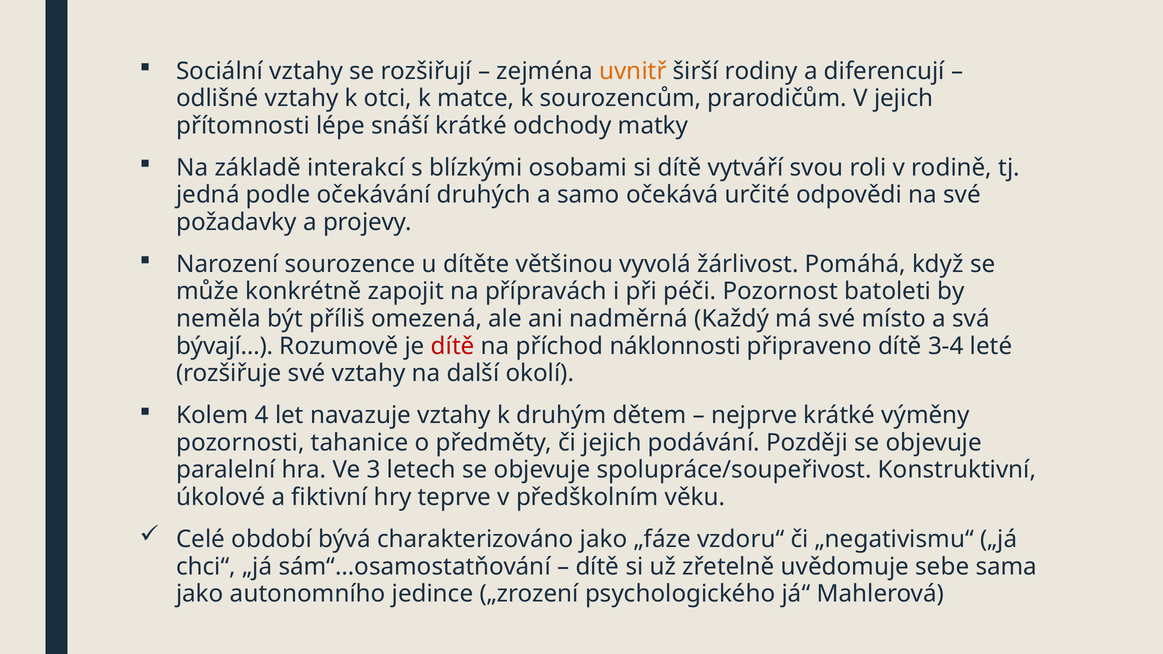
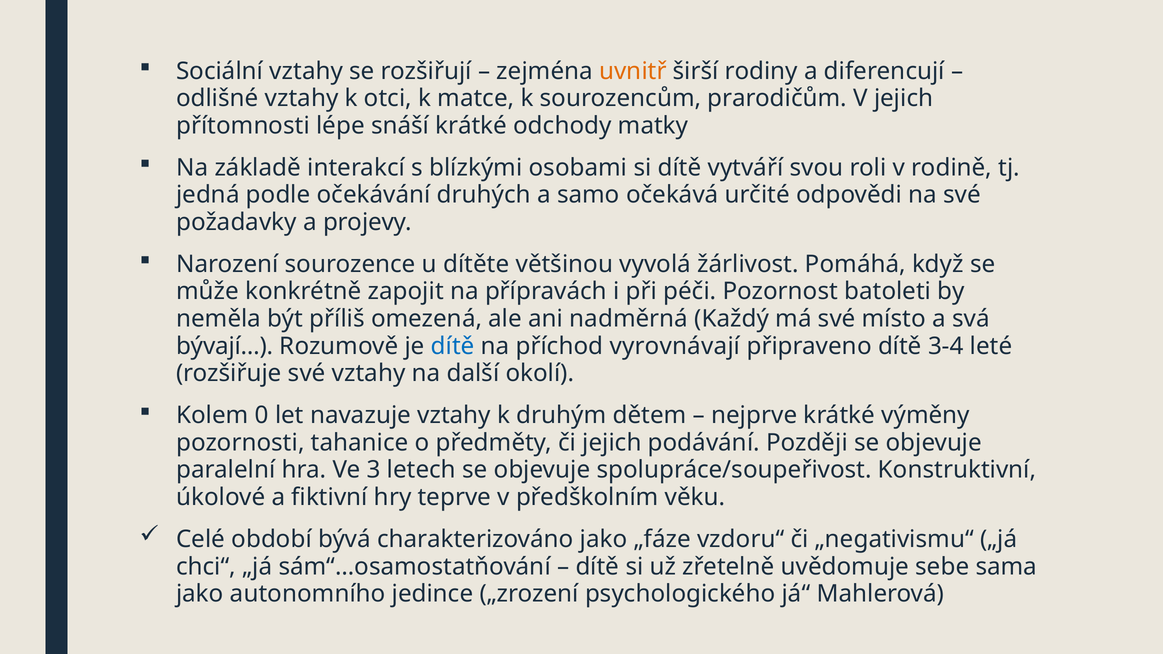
dítě colour: red -> blue (453, 346)
náklonnosti: náklonnosti -> vyrovnávají (675, 346)
4: 4 -> 0 (262, 415)
